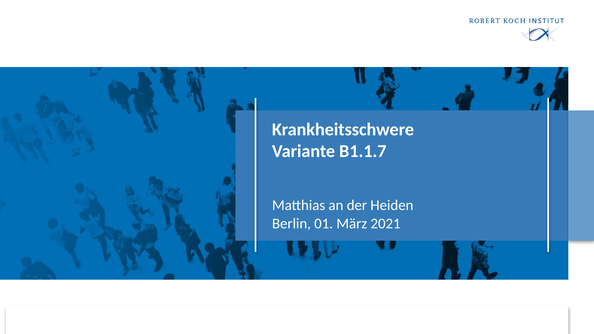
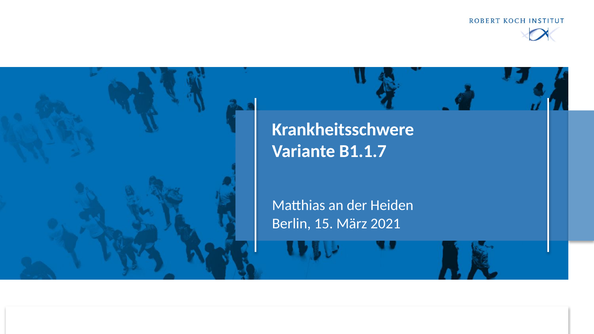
01: 01 -> 15 (324, 224)
